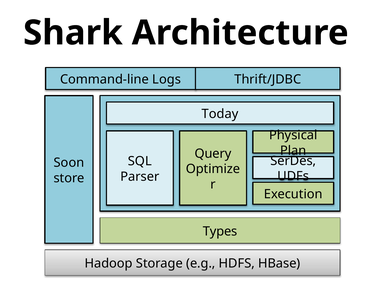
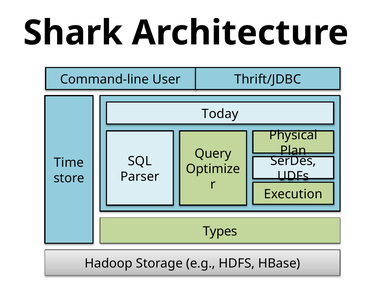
Logs: Logs -> User (167, 79)
Soon: Soon -> Time (69, 162)
